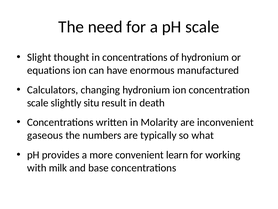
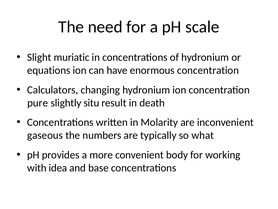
thought: thought -> muriatic (72, 57)
enormous manufactured: manufactured -> concentration (208, 70)
scale: scale -> pure (38, 103)
learn: learn -> body (177, 154)
milk: milk -> idea (58, 167)
